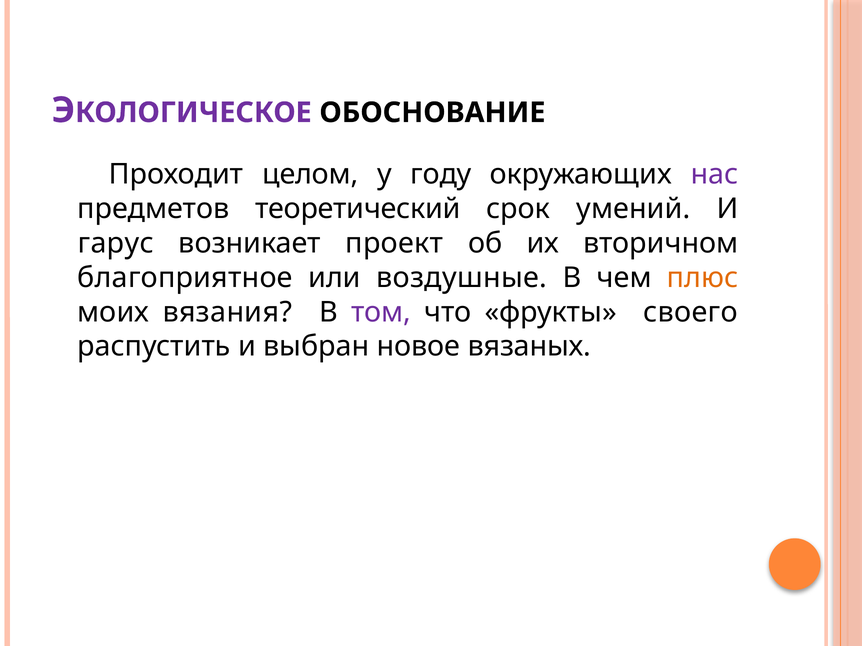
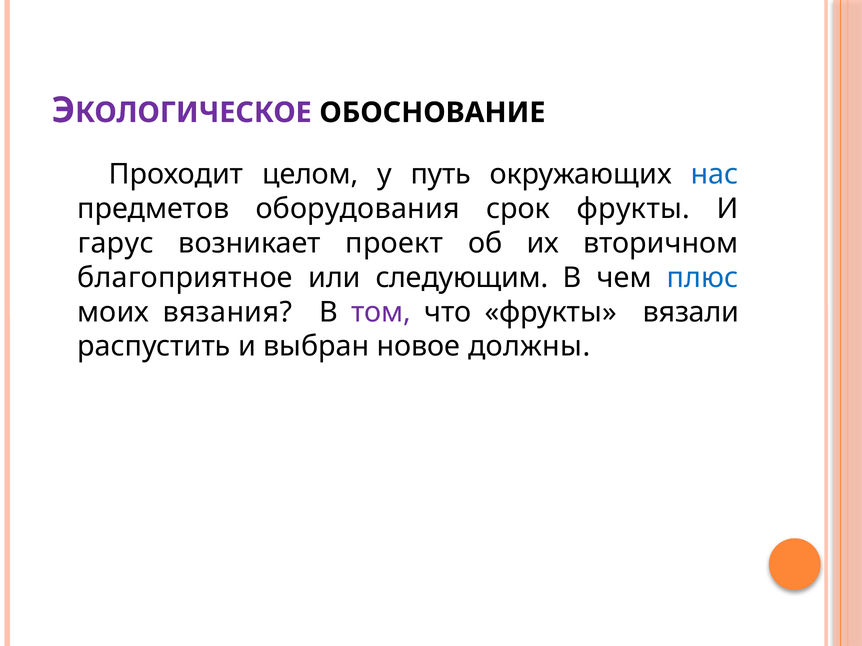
году: году -> путь (441, 174)
нас colour: purple -> blue (715, 174)
теоретический: теоретический -> оборудования (358, 209)
срок умений: умений -> фрукты (633, 209)
воздушные: воздушные -> следующим (462, 278)
плюс colour: orange -> blue (703, 278)
своего: своего -> вязали (691, 312)
вязаных: вязаных -> должны (529, 347)
